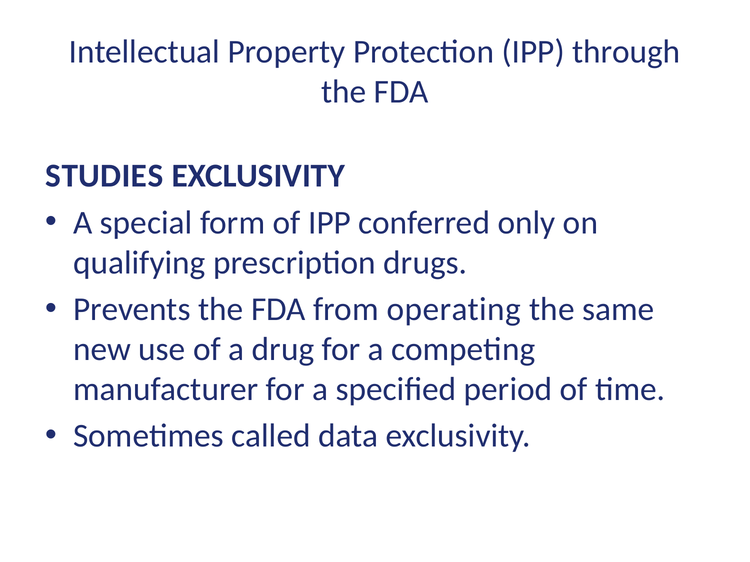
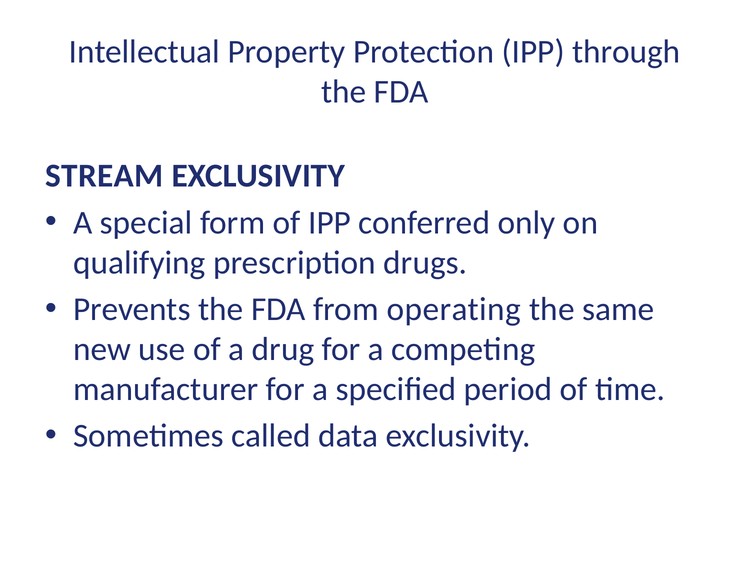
STUDIES: STUDIES -> STREAM (104, 176)
